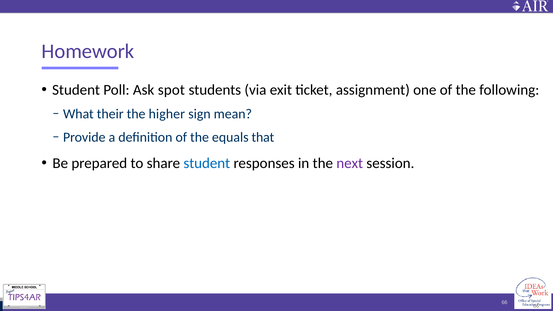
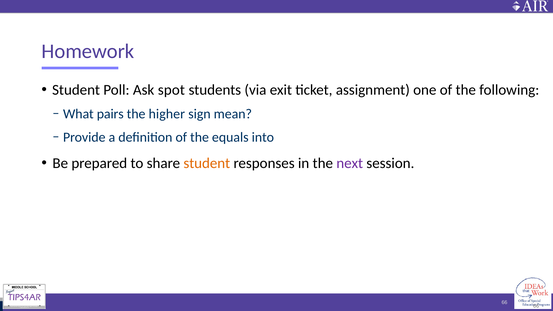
their: their -> pairs (110, 114)
that: that -> into (263, 137)
student colour: blue -> orange (207, 163)
